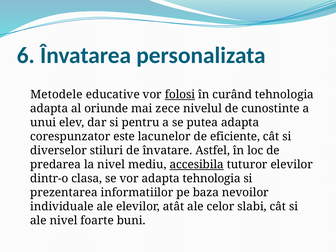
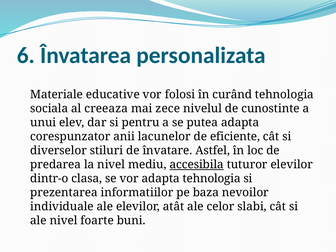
Metodele: Metodele -> Materiale (57, 95)
folosi underline: present -> none (180, 95)
adapta: adapta -> sociala (49, 109)
oriunde: oriunde -> creeaza (106, 109)
este: este -> anii (124, 137)
